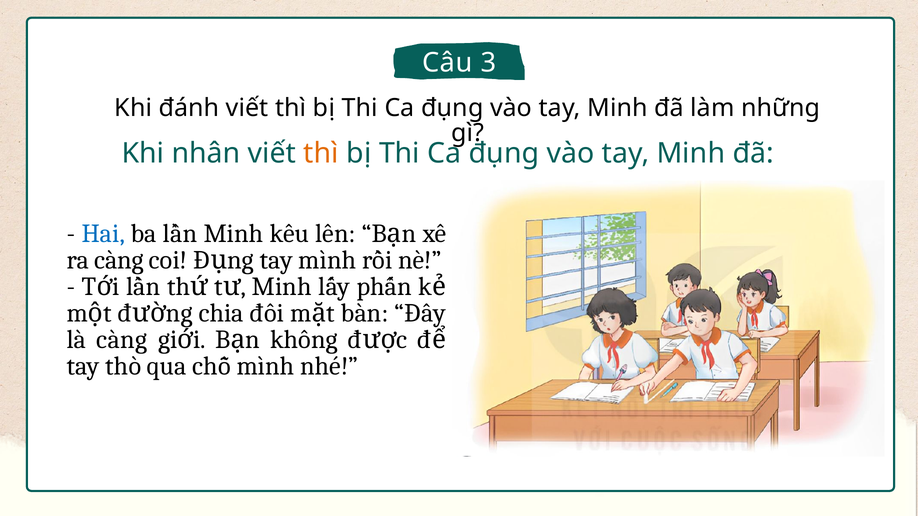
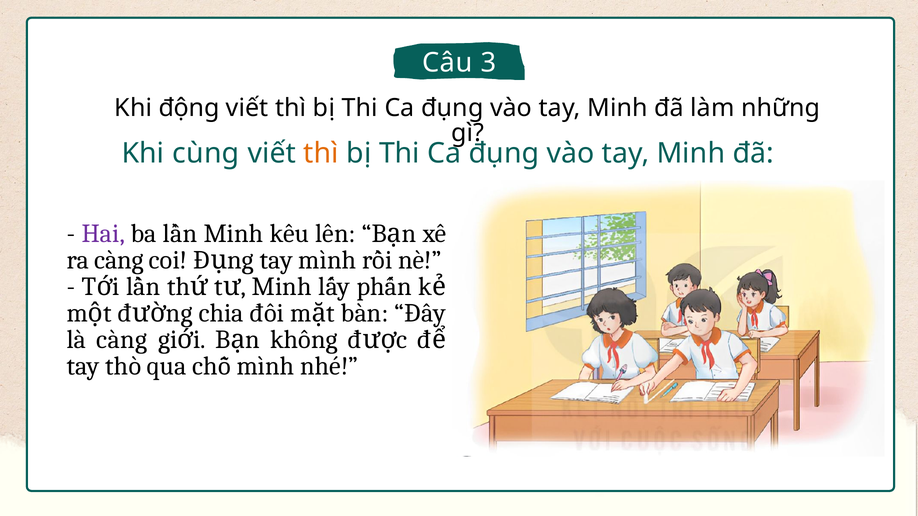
đánh: đánh -> động (189, 108)
nhân: nhân -> cùng (206, 153)
Hai colour: blue -> purple (103, 234)
